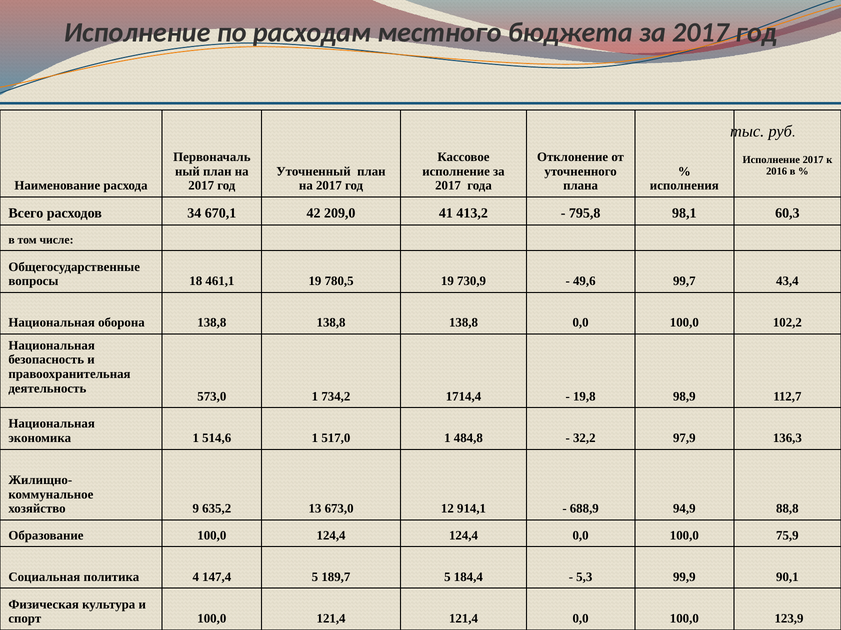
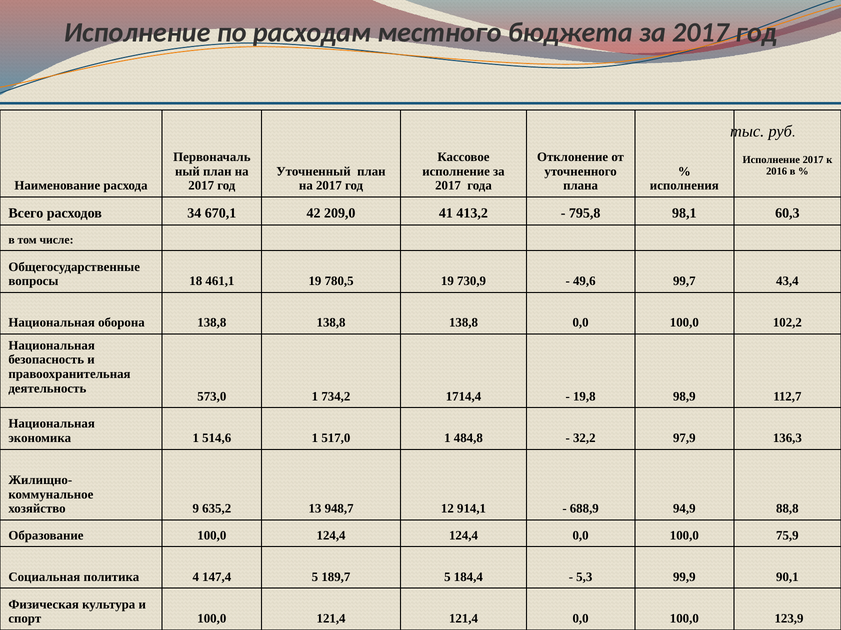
673,0: 673,0 -> 948,7 (339, 509)
